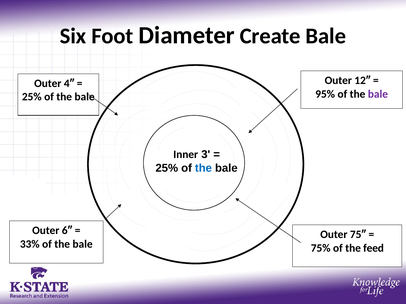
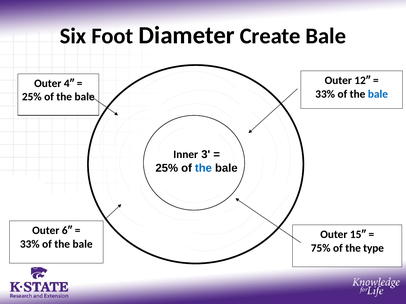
95%: 95% -> 33% (325, 94)
bale colour: purple -> blue (378, 94)
75″: 75″ -> 15″ (358, 235)
feed: feed -> type (374, 248)
